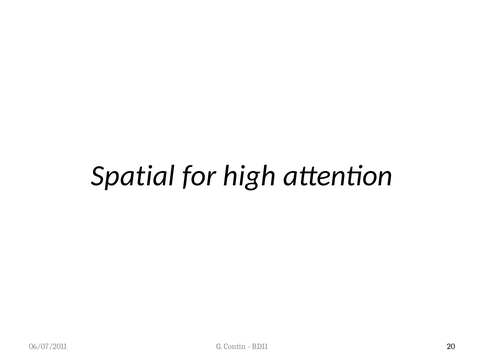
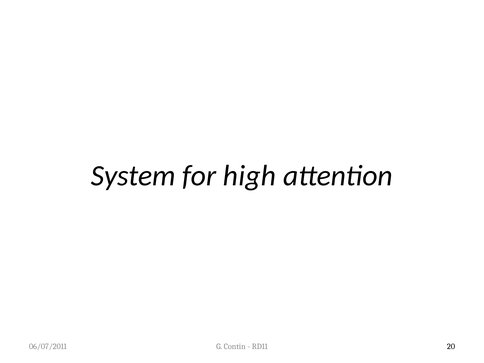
Spatial: Spatial -> System (133, 176)
